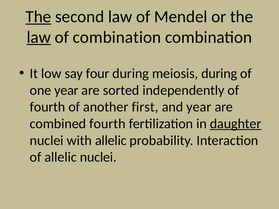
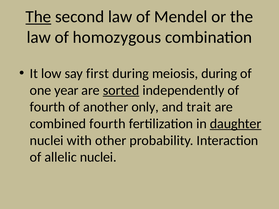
law underline: present -> none (39, 37)
of combination: combination -> homozygous (117, 37)
four: four -> first (98, 74)
sorted underline: none -> present (121, 90)
first: first -> only (145, 107)
and year: year -> trait (199, 107)
with allelic: allelic -> other (111, 141)
